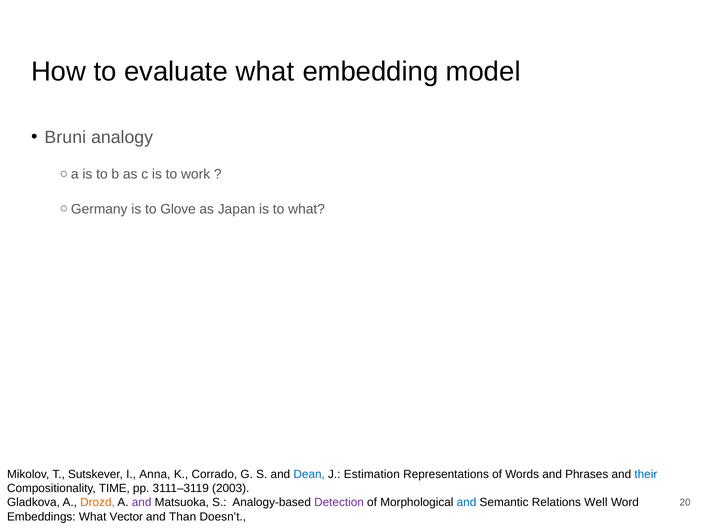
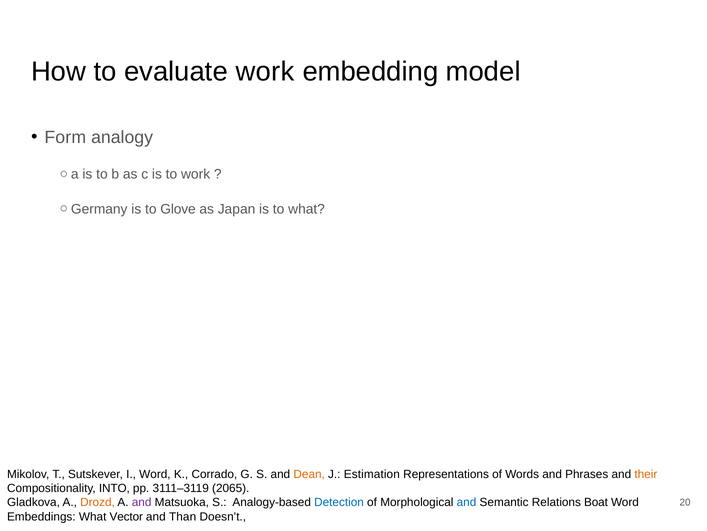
evaluate what: what -> work (265, 71)
Bruni: Bruni -> Form (65, 137)
I Anna: Anna -> Word (155, 474)
Dean colour: blue -> orange (309, 474)
their colour: blue -> orange (646, 474)
TIME: TIME -> INTO (114, 488)
2003: 2003 -> 2065 (231, 488)
Detection colour: purple -> blue (339, 502)
Well: Well -> Boat (596, 502)
